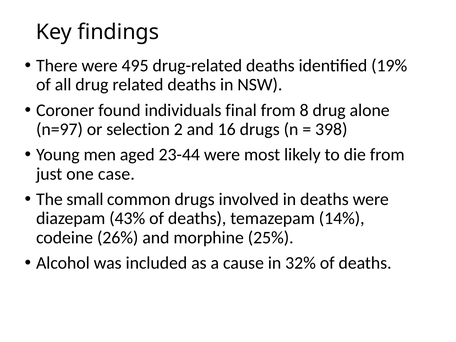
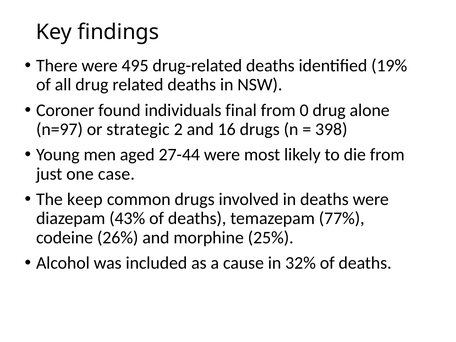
8: 8 -> 0 (304, 110)
selection: selection -> strategic (138, 129)
23-44: 23-44 -> 27-44 (179, 155)
small: small -> keep (85, 199)
14%: 14% -> 77% (342, 218)
